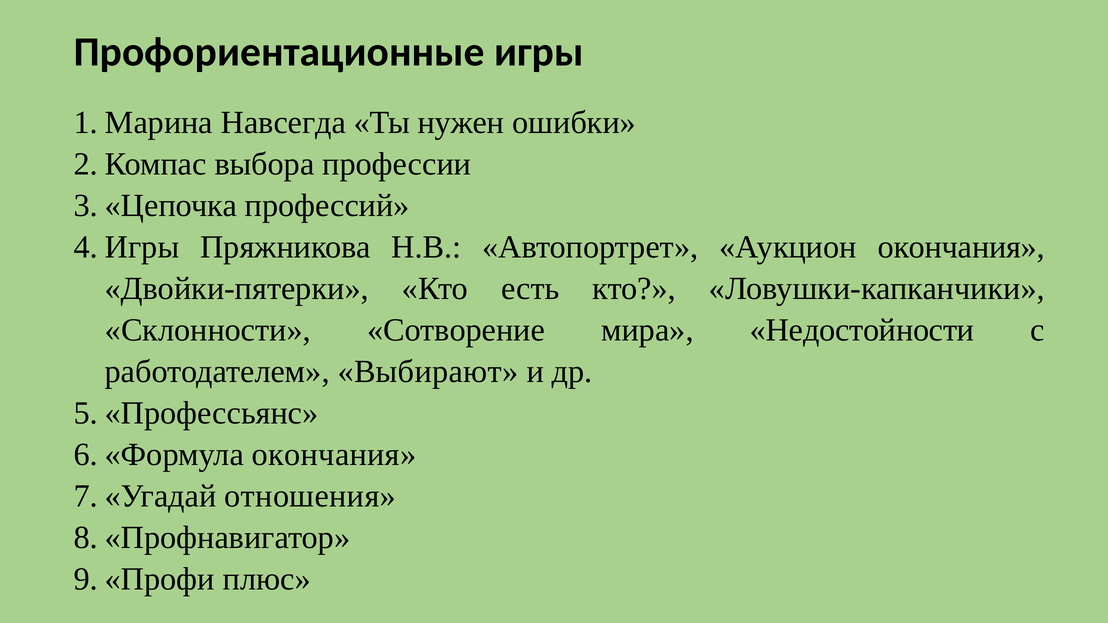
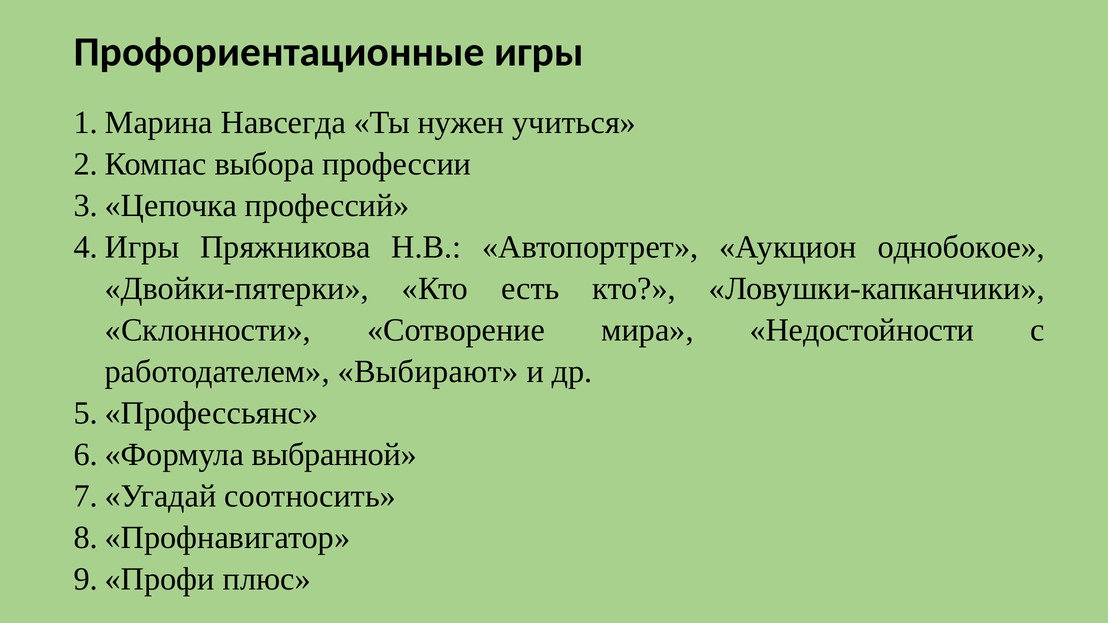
ошибки: ошибки -> учиться (574, 123)
Аукцион окончания: окончания -> однобокое (961, 247)
окончания: окончания -> выбранной (334, 455)
отношения: отношения -> соотносить (310, 496)
